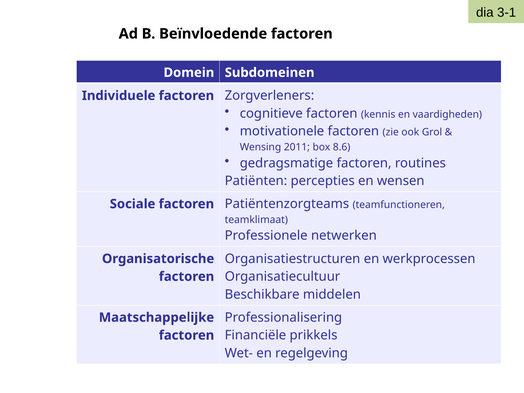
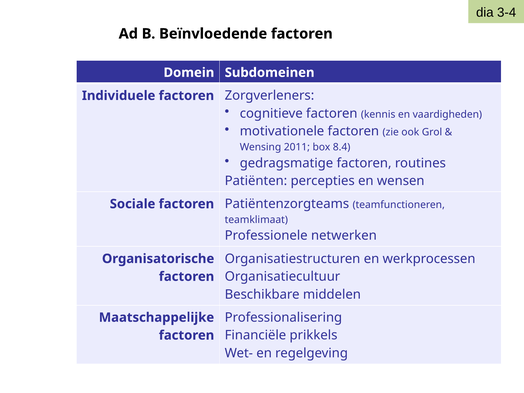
3-1: 3-1 -> 3-4 (507, 12)
8.6: 8.6 -> 8.4 (342, 147)
